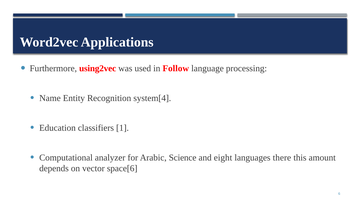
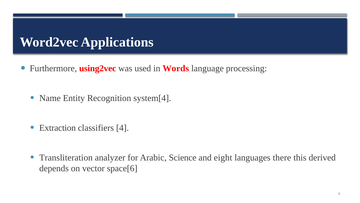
Follow: Follow -> Words (176, 68)
Education: Education -> Extraction (58, 128)
1: 1 -> 4 (123, 128)
Computational: Computational -> Transliteration (66, 157)
amount: amount -> derived (322, 157)
